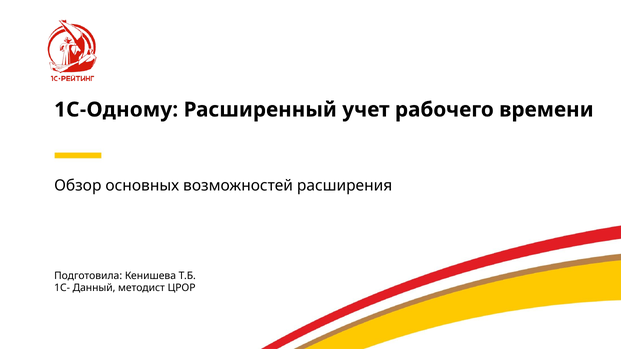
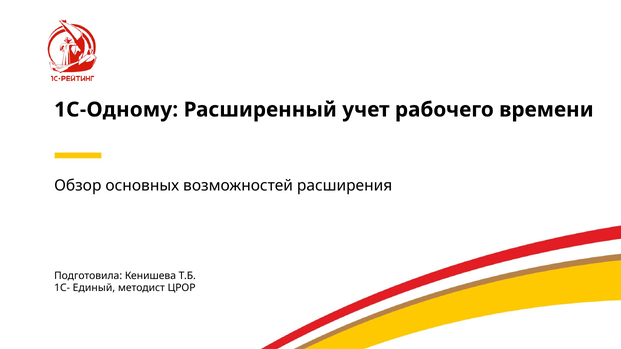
Данный: Данный -> Единый (94, 288)
